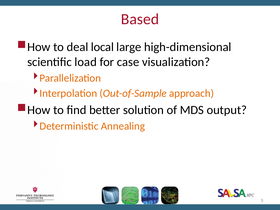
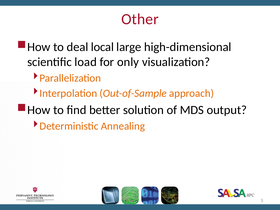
Based: Based -> Other (140, 19)
case: case -> only (128, 62)
